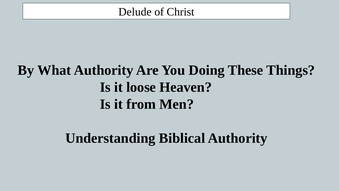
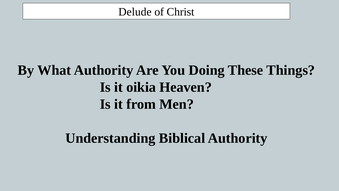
loose: loose -> oikia (141, 87)
